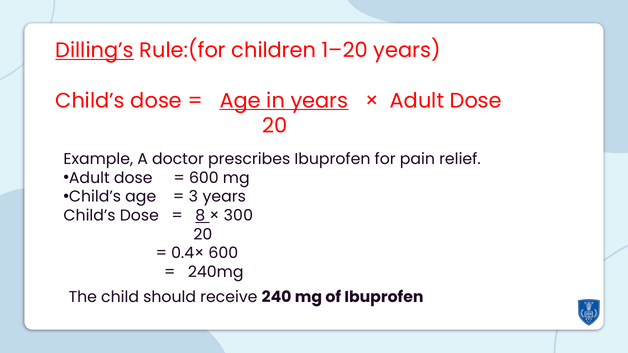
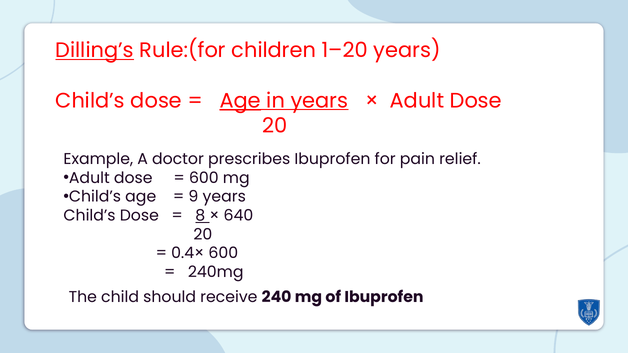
Age underline: none -> present (240, 101)
3: 3 -> 9 (193, 197)
300: 300 -> 640 (238, 216)
